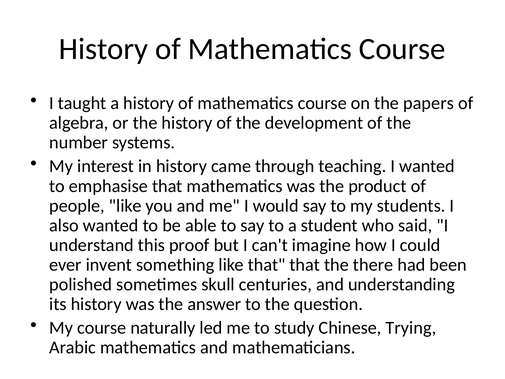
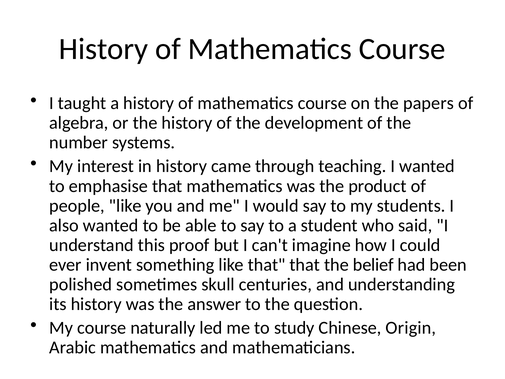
there: there -> belief (373, 265)
Trying: Trying -> Origin (411, 328)
